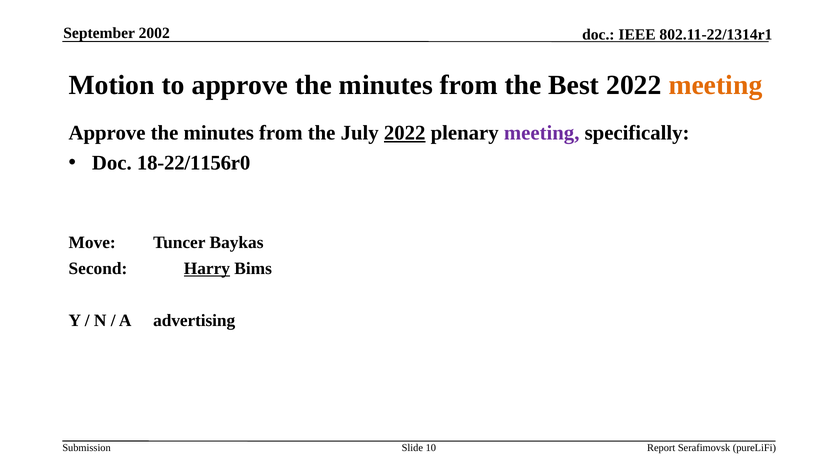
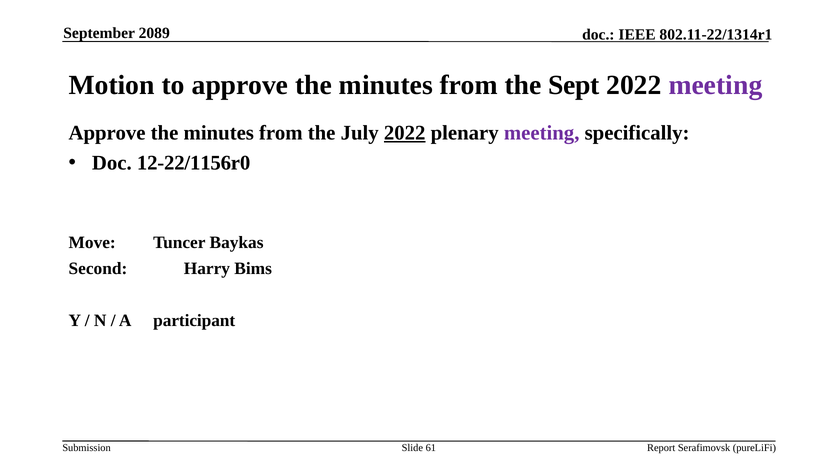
2002: 2002 -> 2089 (154, 33)
Best: Best -> Sept (574, 85)
meeting colour: orange -> purple (715, 85)
18-22/1156r0: 18-22/1156r0 -> 12-22/1156r0 (194, 163)
Harry underline: present -> none (207, 269)
advertising: advertising -> participant (194, 321)
10: 10 -> 61 (431, 448)
